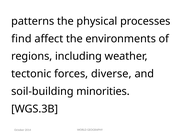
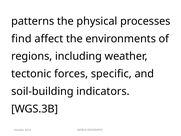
diverse: diverse -> specific (111, 74)
minorities: minorities -> indicators (103, 91)
